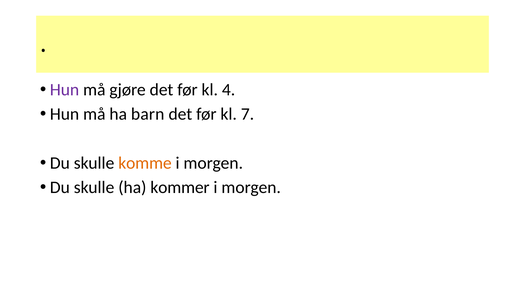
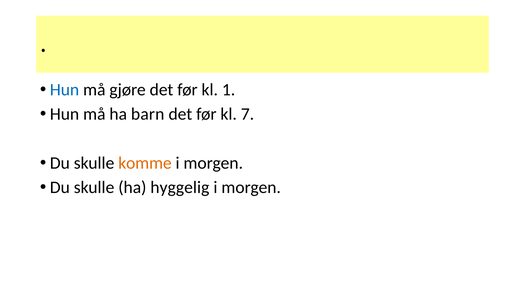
Hun colour: purple -> blue (65, 90)
4: 4 -> 1 (229, 90)
kommer: kommer -> hyggelig (180, 187)
